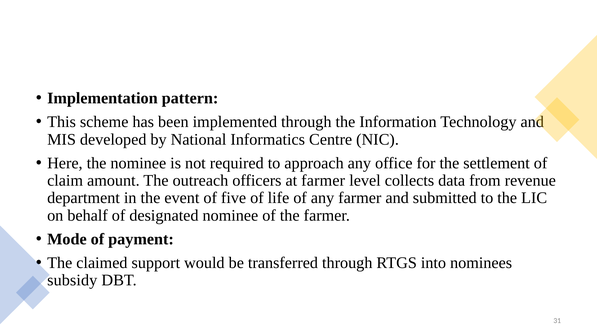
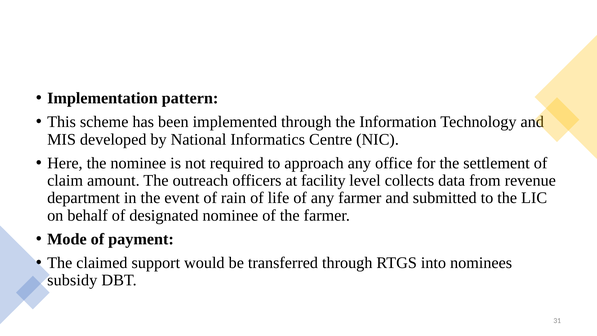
at farmer: farmer -> facility (323, 180)
five: five -> rain (234, 198)
